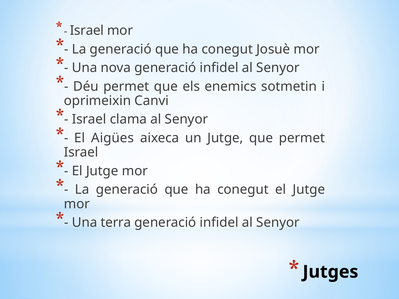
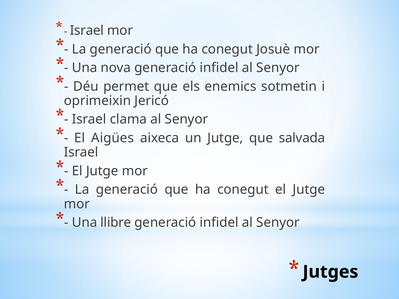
Canvi: Canvi -> Jericó (152, 101)
que permet: permet -> salvada (302, 138)
terra: terra -> llibre (116, 223)
